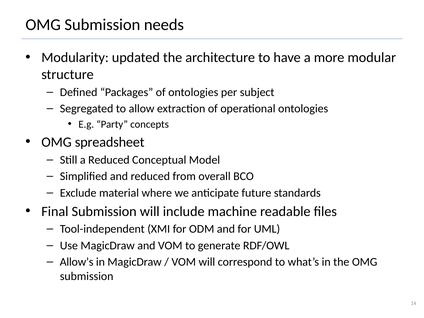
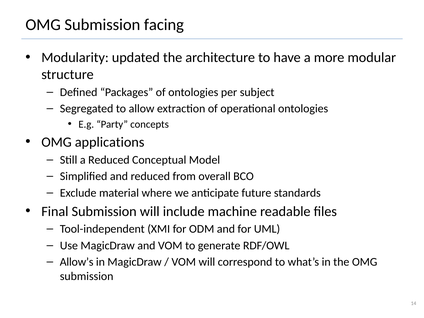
needs: needs -> facing (164, 25)
spreadsheet: spreadsheet -> applications (110, 142)
